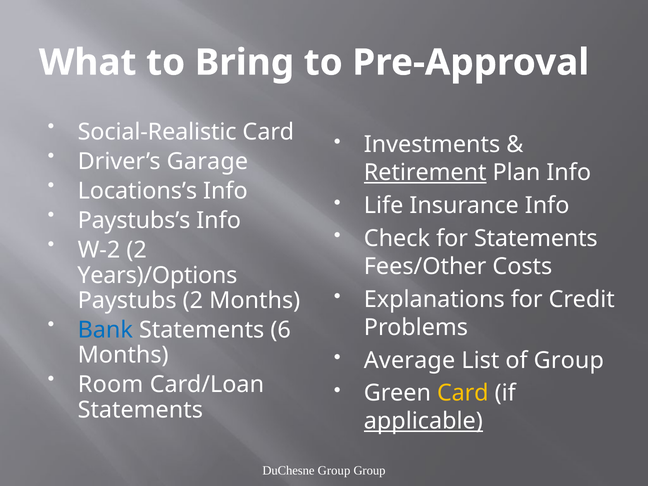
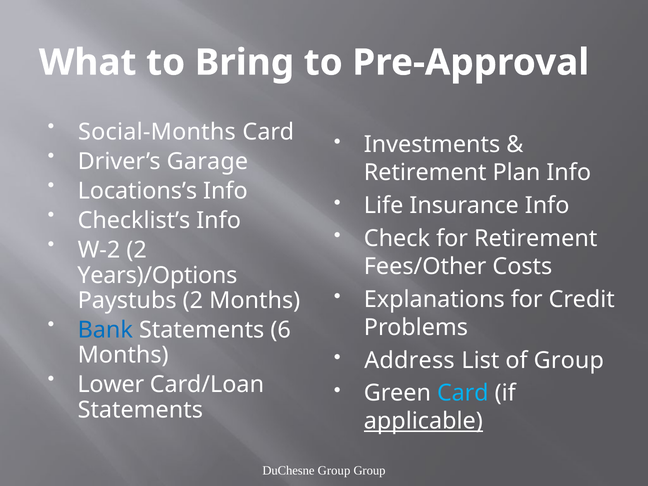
Social-Realistic: Social-Realistic -> Social-Months (157, 132)
Retirement underline: present -> none (425, 173)
Paystubs’s: Paystubs’s -> Checklist’s (134, 221)
for Statements: Statements -> Retirement (536, 238)
Average: Average -> Address (409, 360)
Room: Room -> Lower (111, 385)
Card colour: yellow -> light blue (463, 393)
